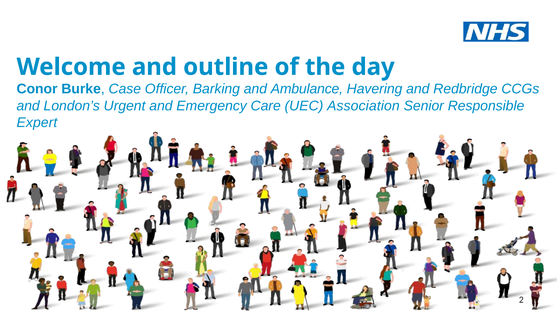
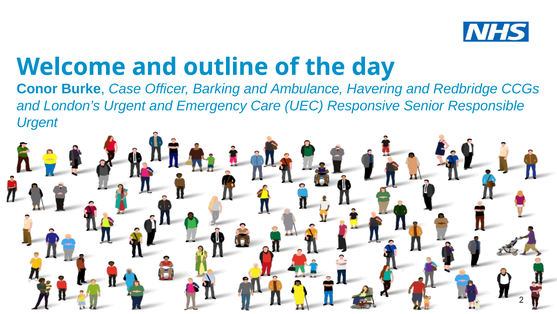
Association: Association -> Responsive (363, 106)
Expert: Expert -> Urgent (37, 122)
